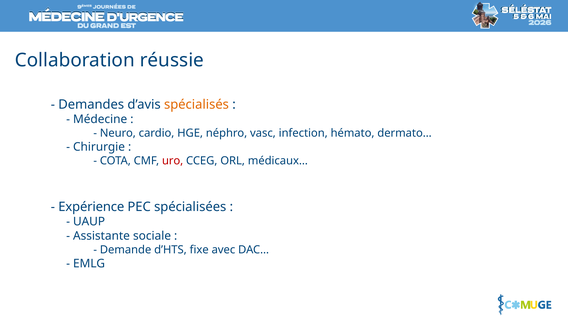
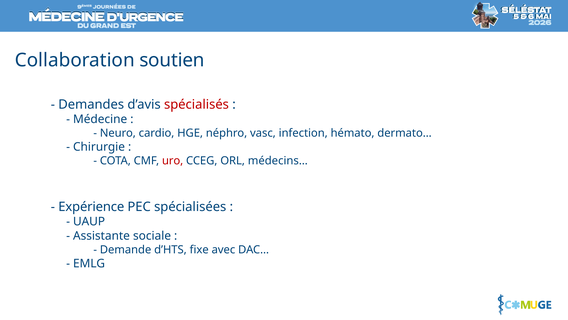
réussie: réussie -> soutien (172, 60)
spécialisés colour: orange -> red (196, 104)
médicaux…: médicaux… -> médecins… (278, 161)
